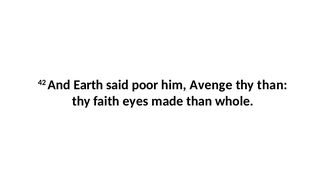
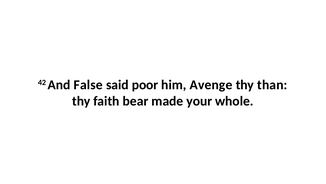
Earth: Earth -> False (88, 84)
eyes: eyes -> bear (135, 101)
made than: than -> your (199, 101)
